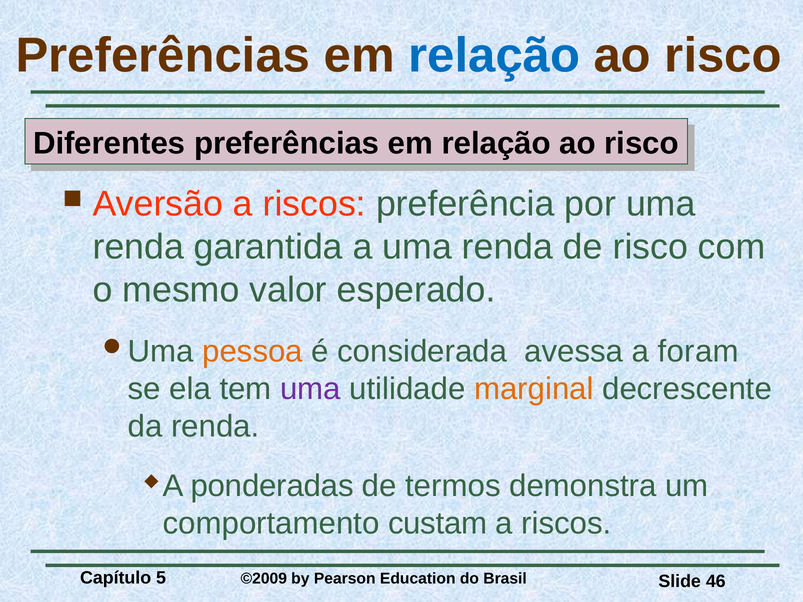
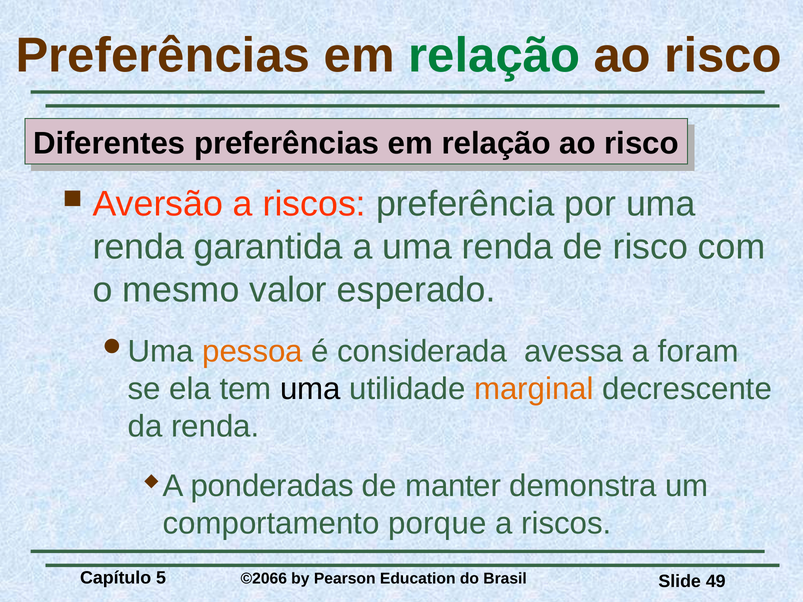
relação colour: blue -> green (494, 55)
uma colour: purple -> black (310, 389)
termos: termos -> manter (453, 486)
custam: custam -> porque (437, 523)
©2009: ©2009 -> ©2066 (264, 579)
46: 46 -> 49 (716, 582)
